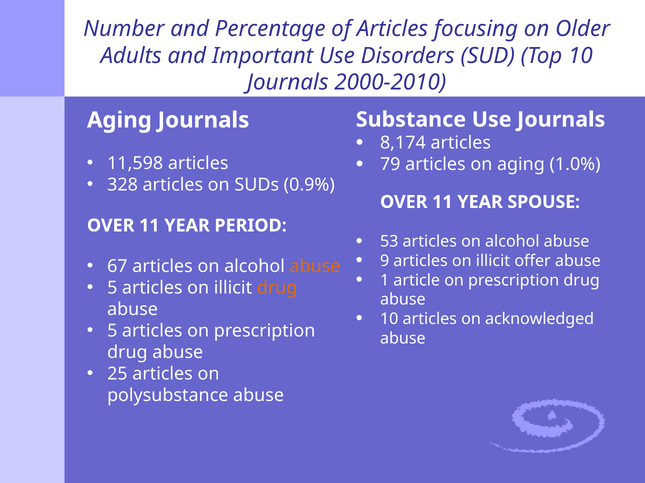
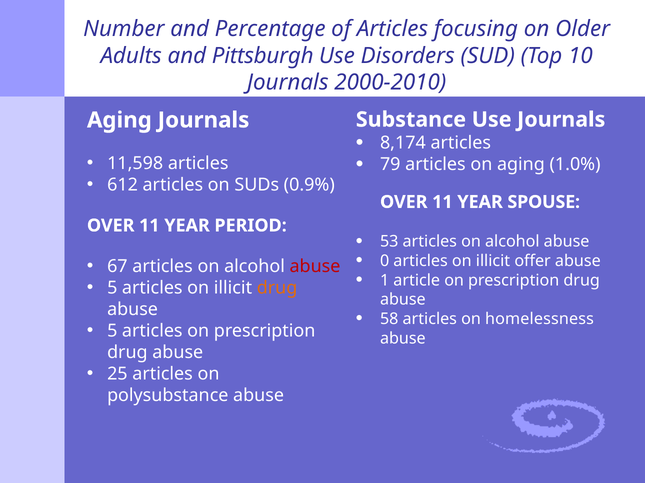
Important: Important -> Pittsburgh (263, 56)
328: 328 -> 612 (123, 185)
9: 9 -> 0 (385, 261)
abuse colour: orange -> red (315, 267)
10: 10 -> 58 (389, 319)
acknowledged: acknowledged -> homelessness (539, 319)
